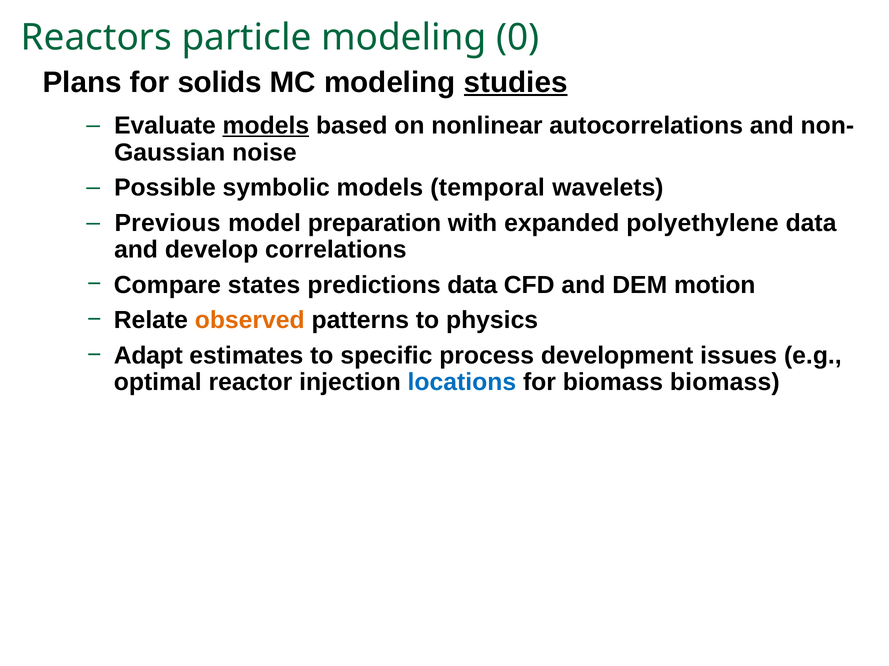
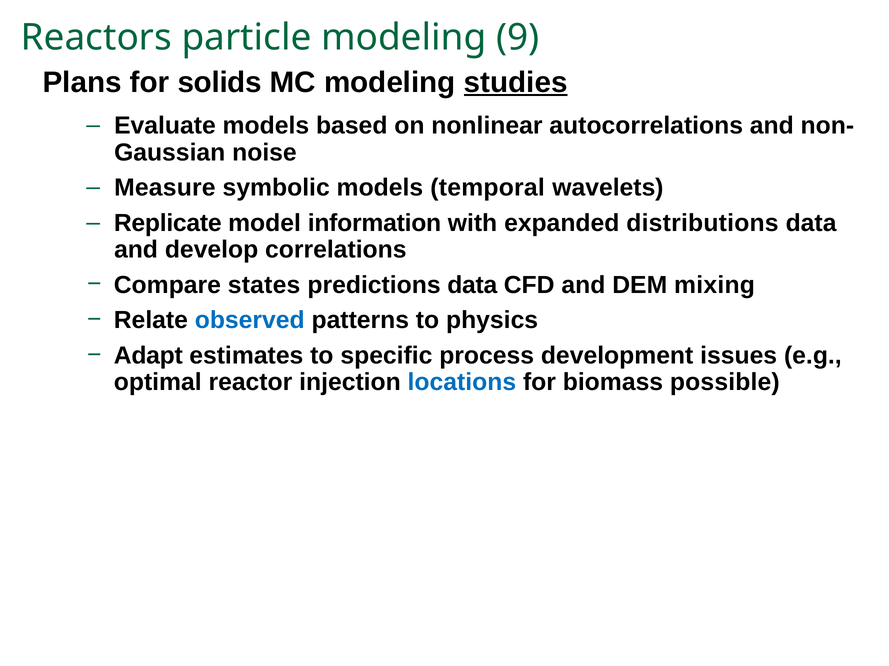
0: 0 -> 9 (518, 37)
models underline: present -> none (266, 126)
Possible: Possible -> Measure (165, 188)
Previous: Previous -> Replicate (168, 223)
preparation: preparation -> information (374, 223)
polyethylene: polyethylene -> distributions (702, 223)
motion: motion -> mixing (715, 285)
observed colour: orange -> blue (250, 320)
biomass biomass: biomass -> possible (725, 382)
